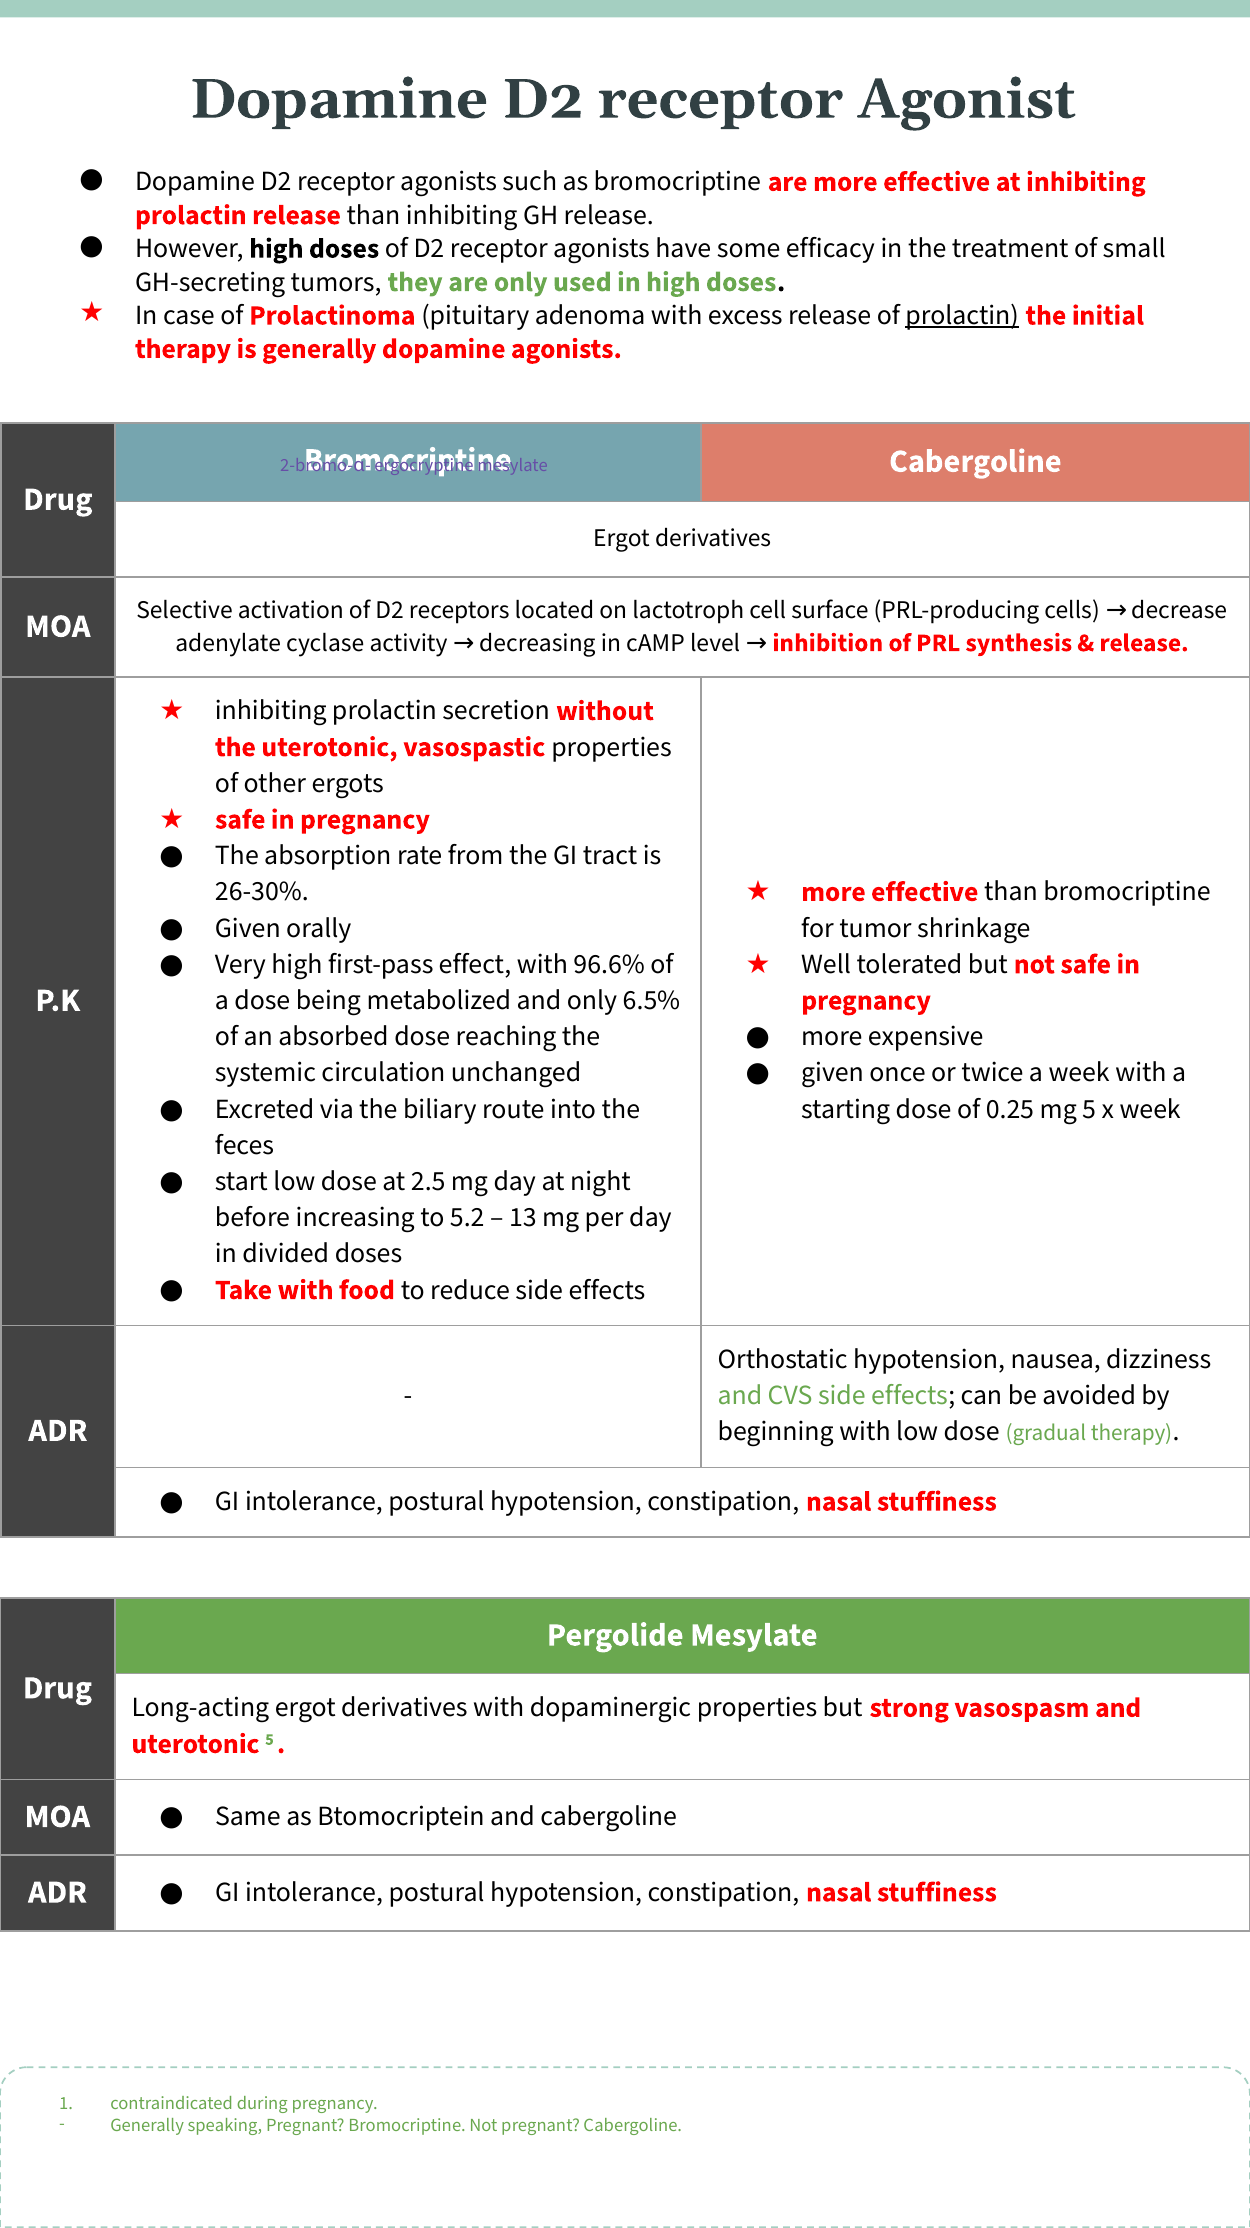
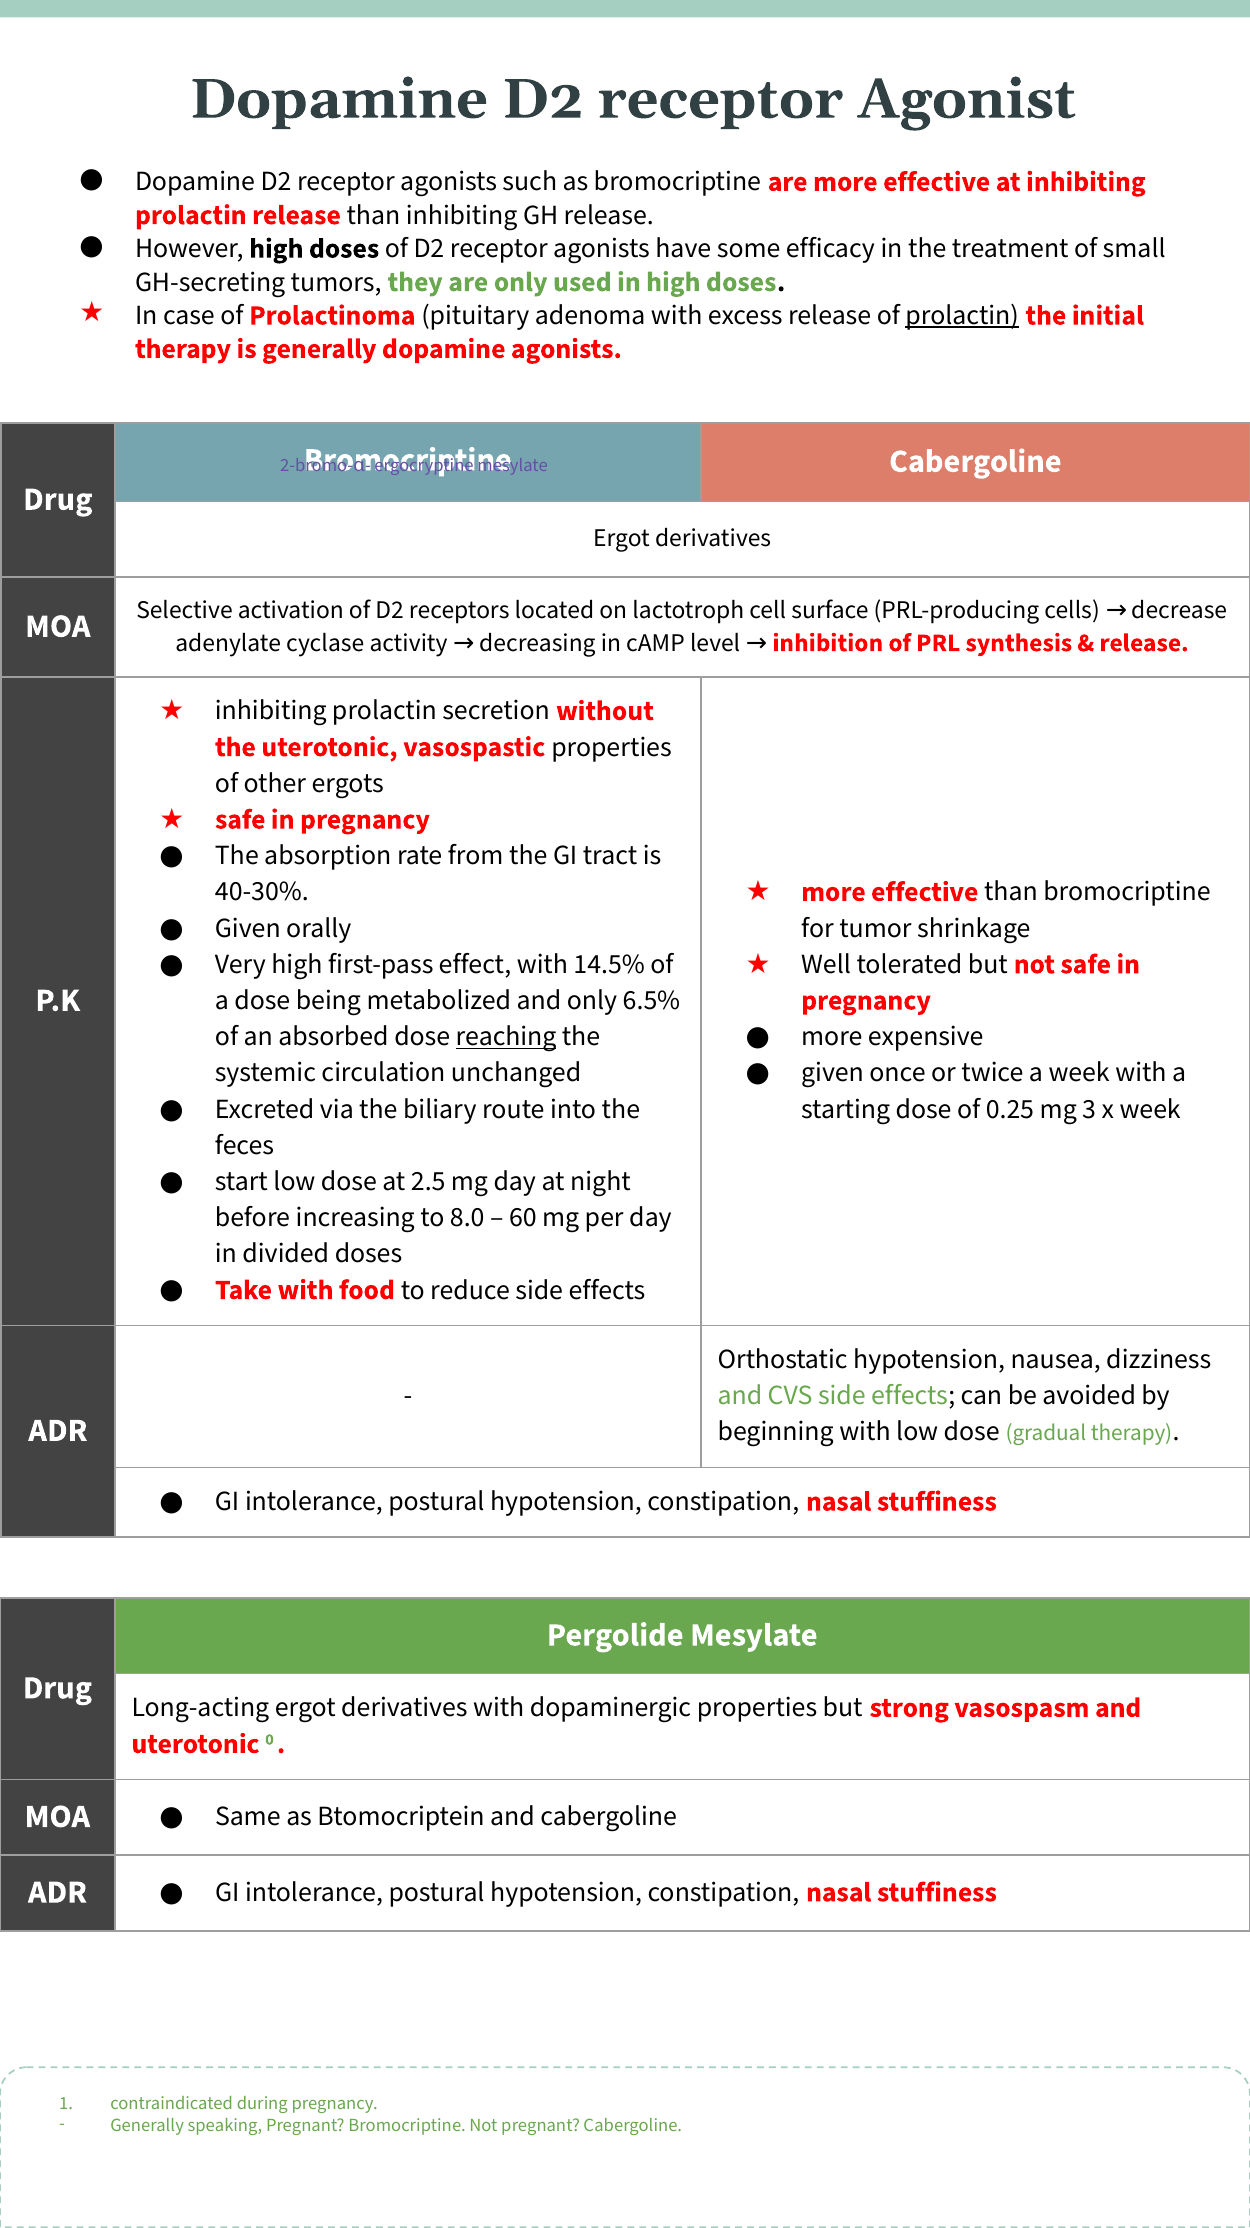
26-30%: 26-30% -> 40-30% (262, 892)
96.6%: 96.6% -> 14.5% (609, 964)
reaching underline: none -> present (506, 1036)
mg 5: 5 -> 3 (1089, 1109)
5.2: 5.2 -> 8.0 (467, 1217)
13: 13 -> 60 (523, 1217)
uterotonic 5: 5 -> 0 (269, 1739)
